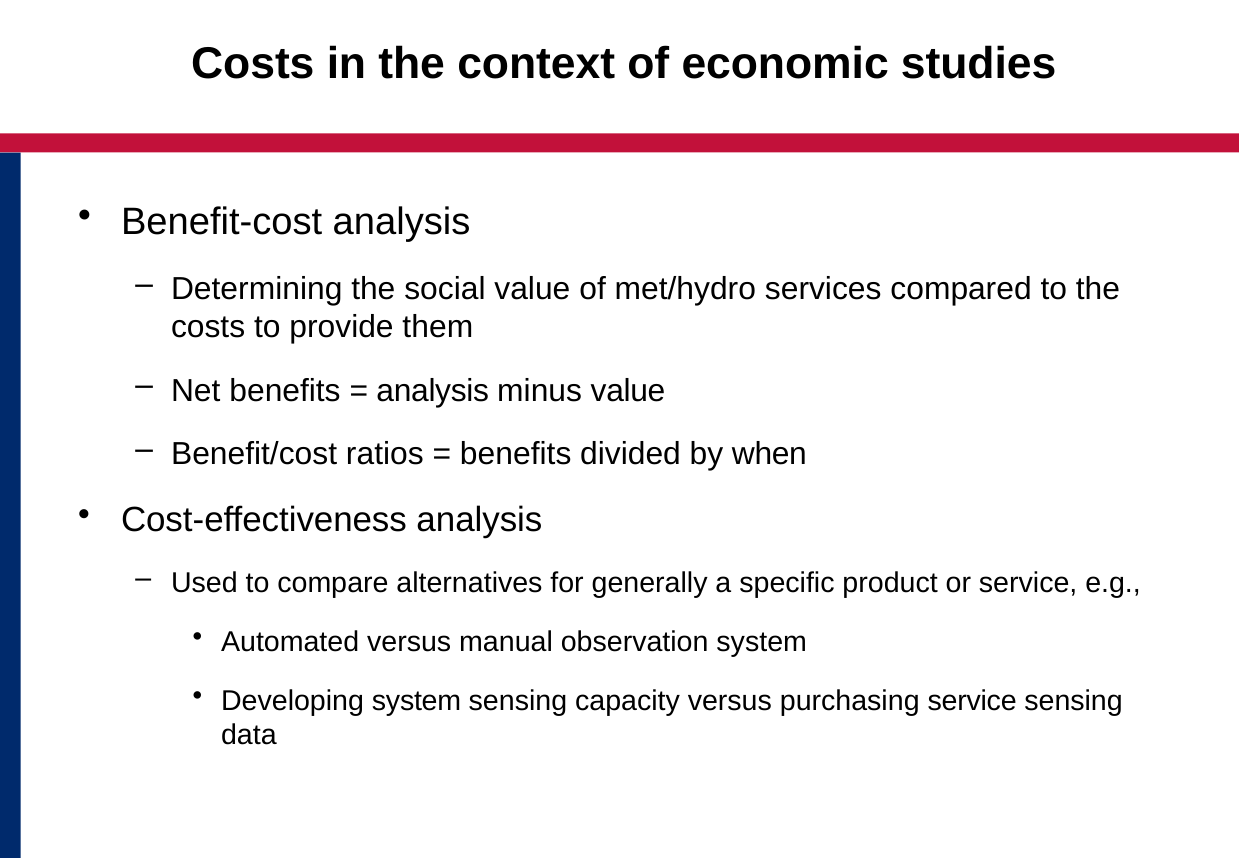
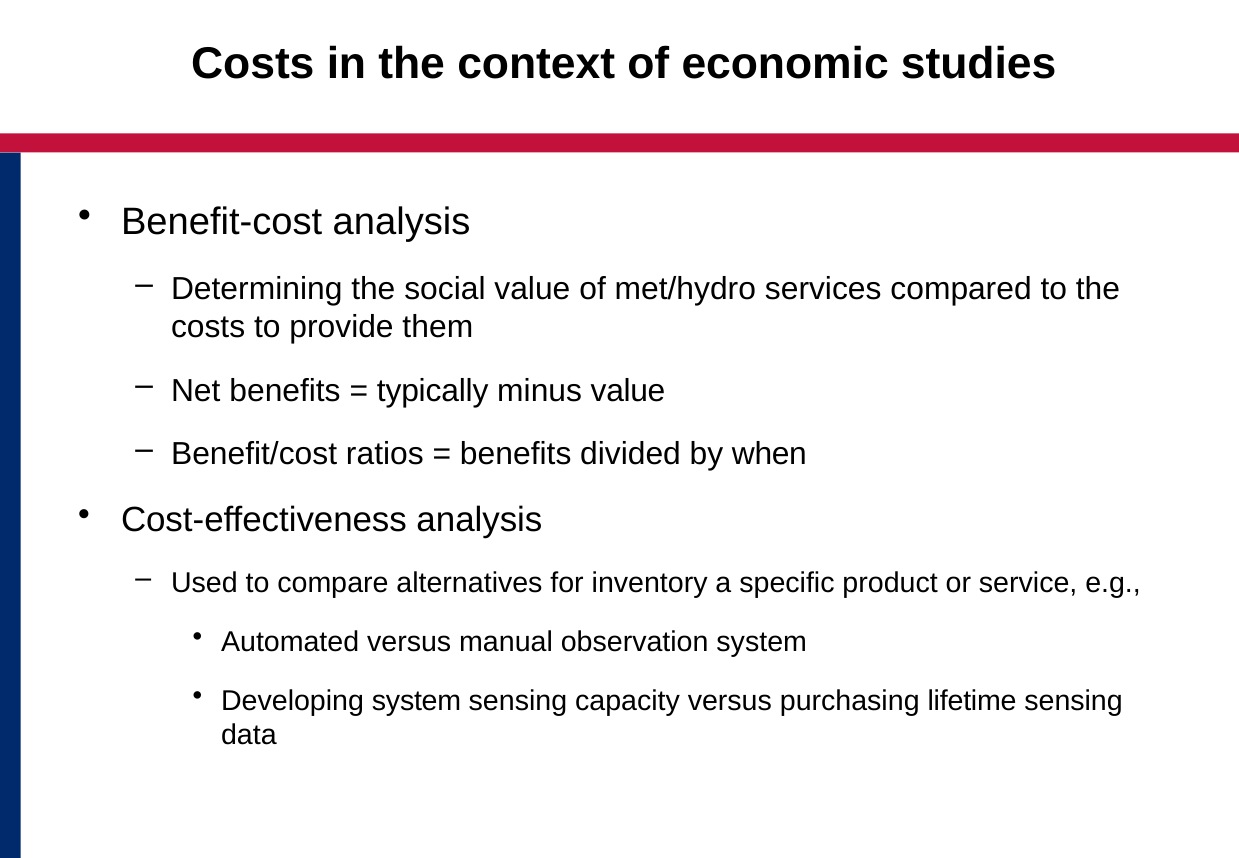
analysis: analysis -> typically (433, 390)
generally: generally -> inventory (650, 583)
purchasing service: service -> lifetime (972, 701)
